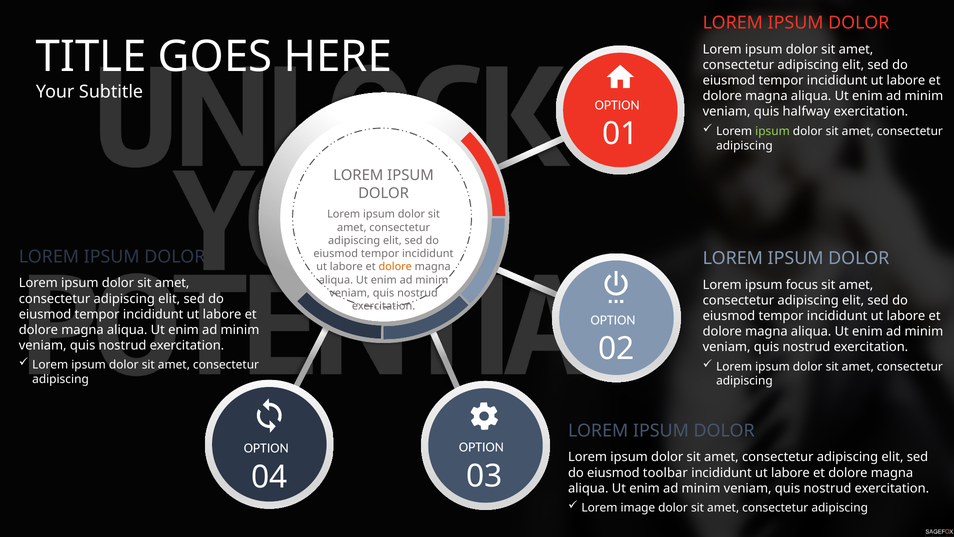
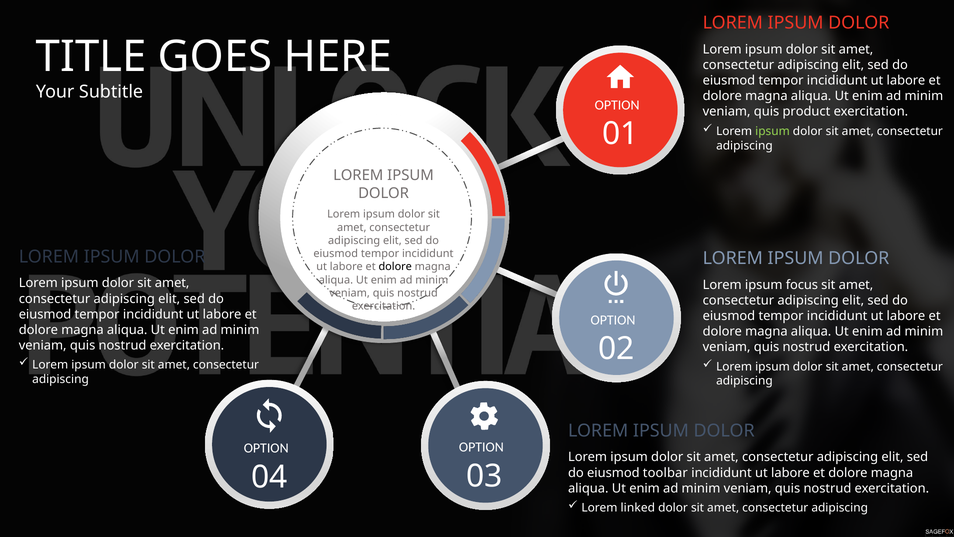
halfway: halfway -> product (806, 112)
dolore colour: orange -> black (395, 267)
image: image -> linked (638, 508)
